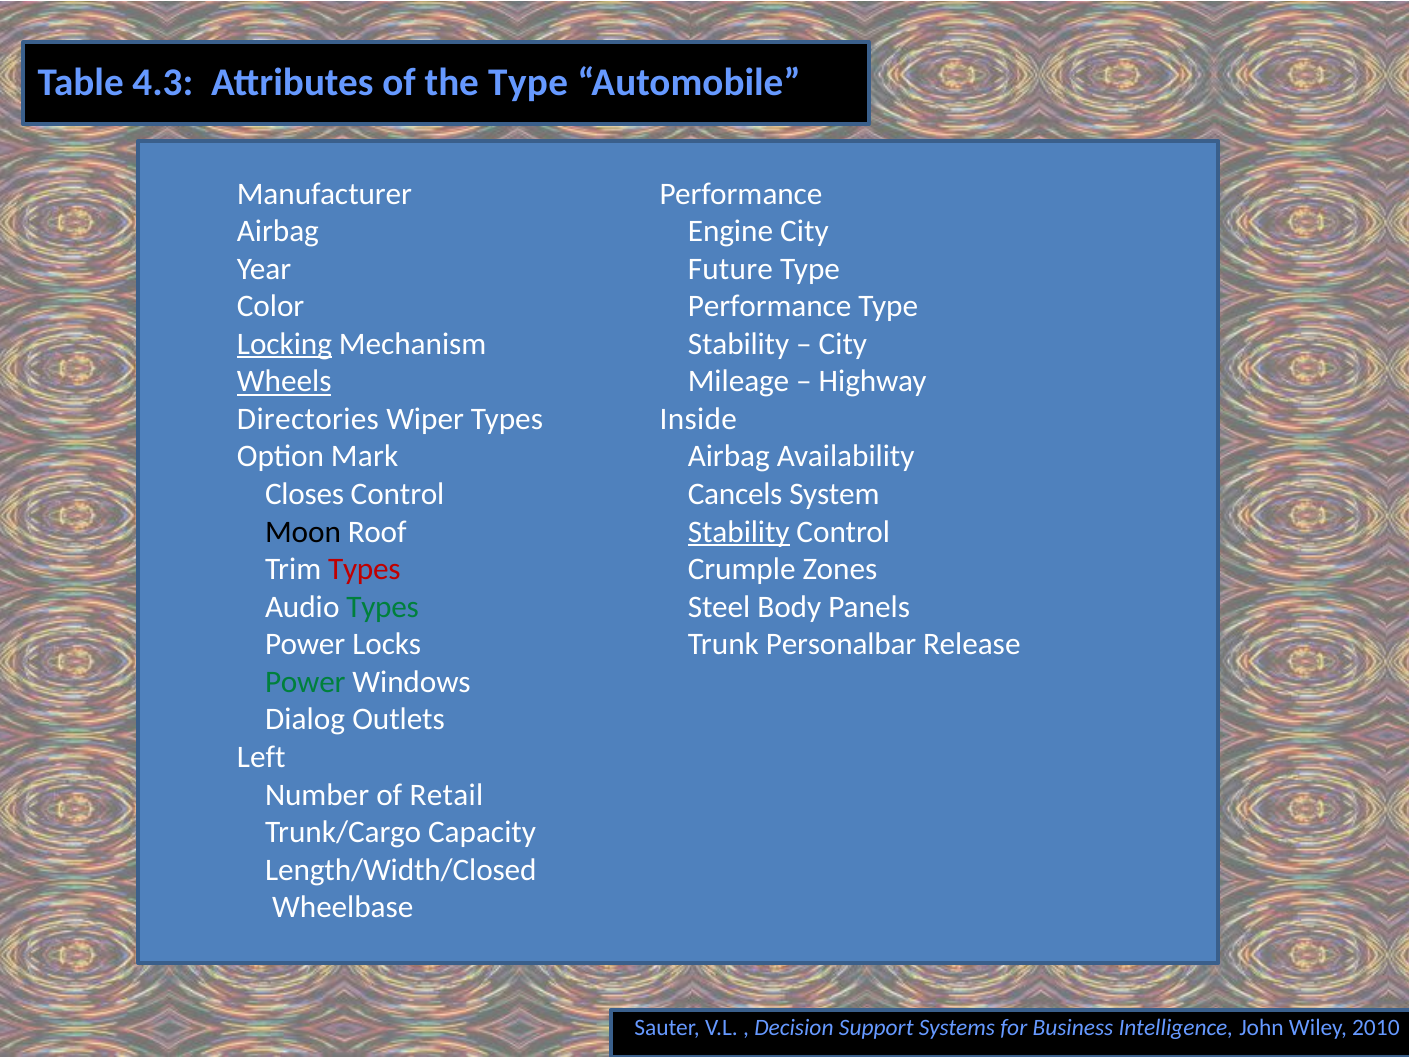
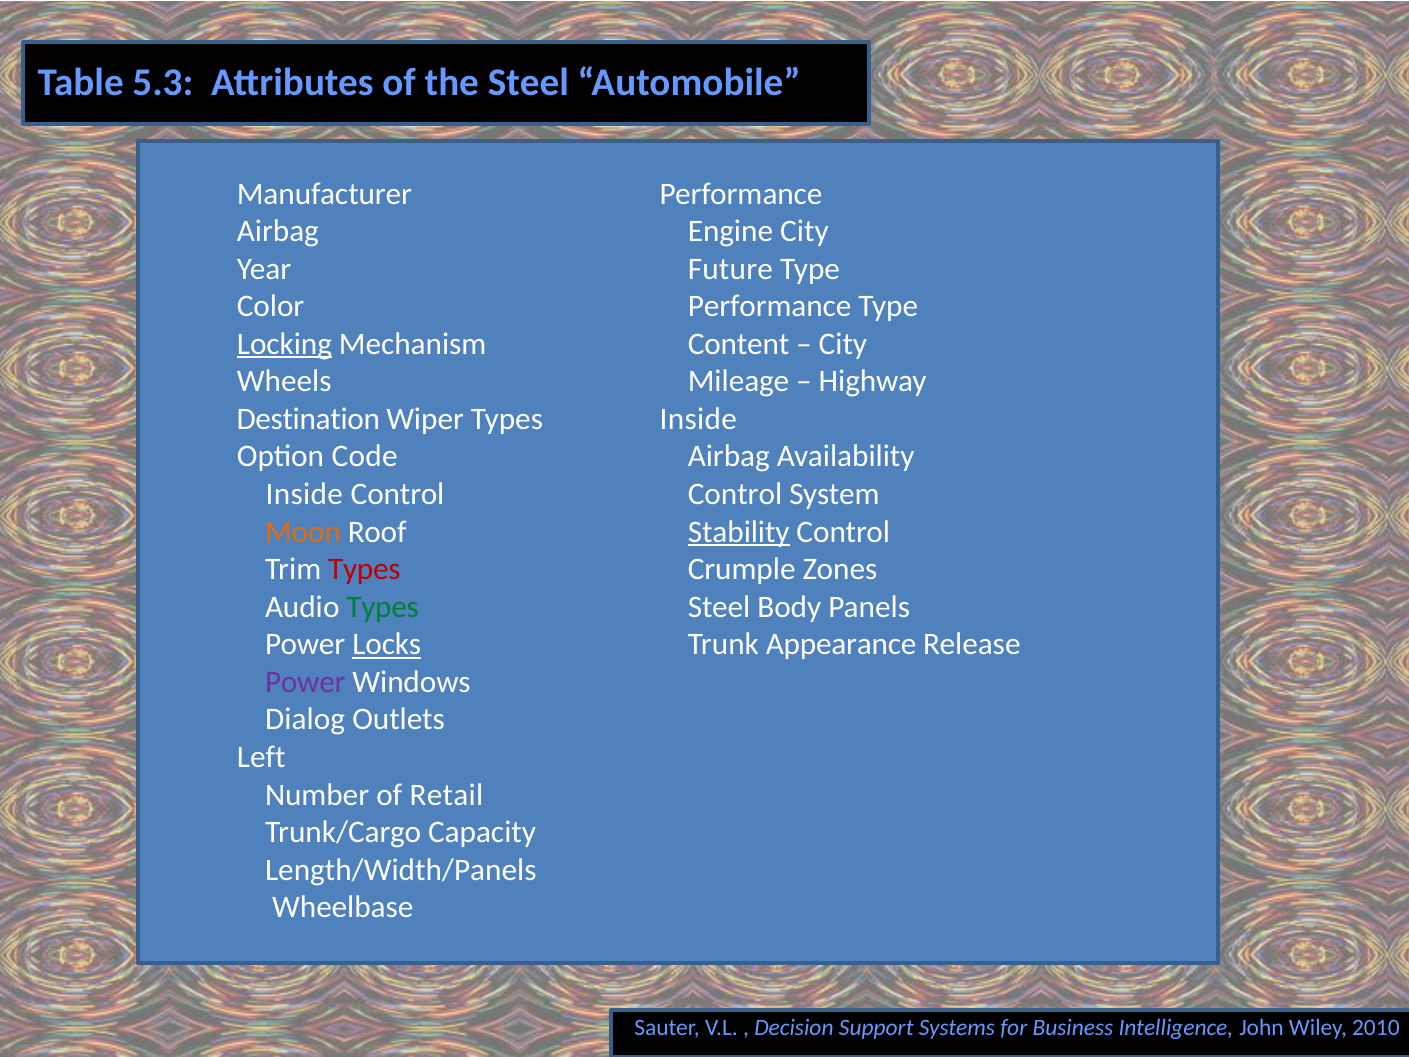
4.3: 4.3 -> 5.3 (163, 83)
the Type: Type -> Steel (528, 83)
Mechanism Stability: Stability -> Content (739, 344)
Wheels underline: present -> none (284, 381)
Directories: Directories -> Destination (308, 419)
Mark: Mark -> Code (365, 457)
Closes: Closes -> Inside (304, 494)
Control Cancels: Cancels -> Control (735, 494)
Moon colour: black -> orange (303, 532)
Locks underline: none -> present (387, 644)
Personalbar: Personalbar -> Appearance (841, 644)
Power colour: green -> purple (305, 682)
Length/Width/Closed: Length/Width/Closed -> Length/Width/Panels (401, 870)
